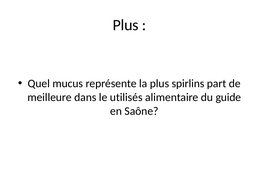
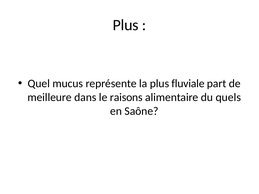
spirlins: spirlins -> fluviale (188, 84)
utilisés: utilisés -> raisons (126, 98)
guide: guide -> quels (228, 98)
